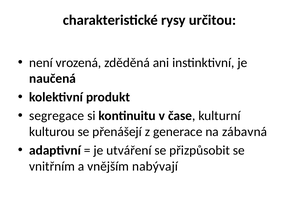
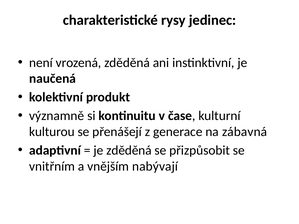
určitou: určitou -> jedinec (212, 20)
segregace: segregace -> významně (57, 116)
je utváření: utváření -> zděděná (129, 150)
